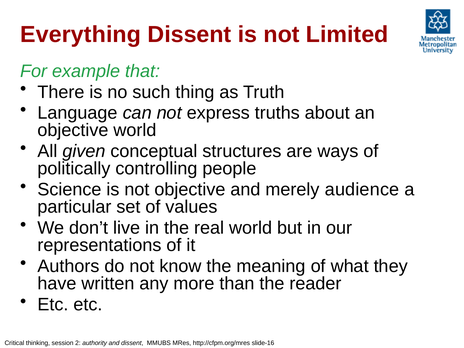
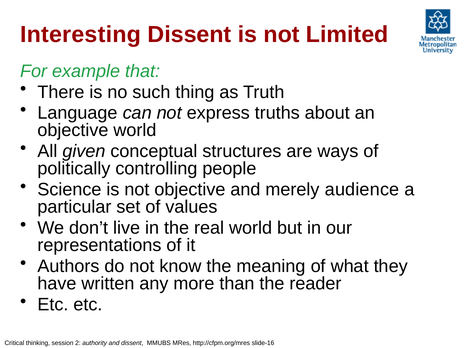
Everything: Everything -> Interesting (81, 34)
